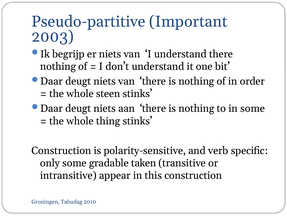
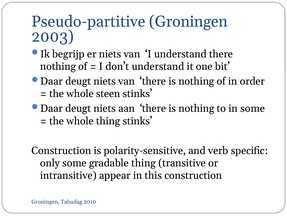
Pseudo-partitive Important: Important -> Groningen (188, 22)
gradable taken: taken -> thing (144, 162)
